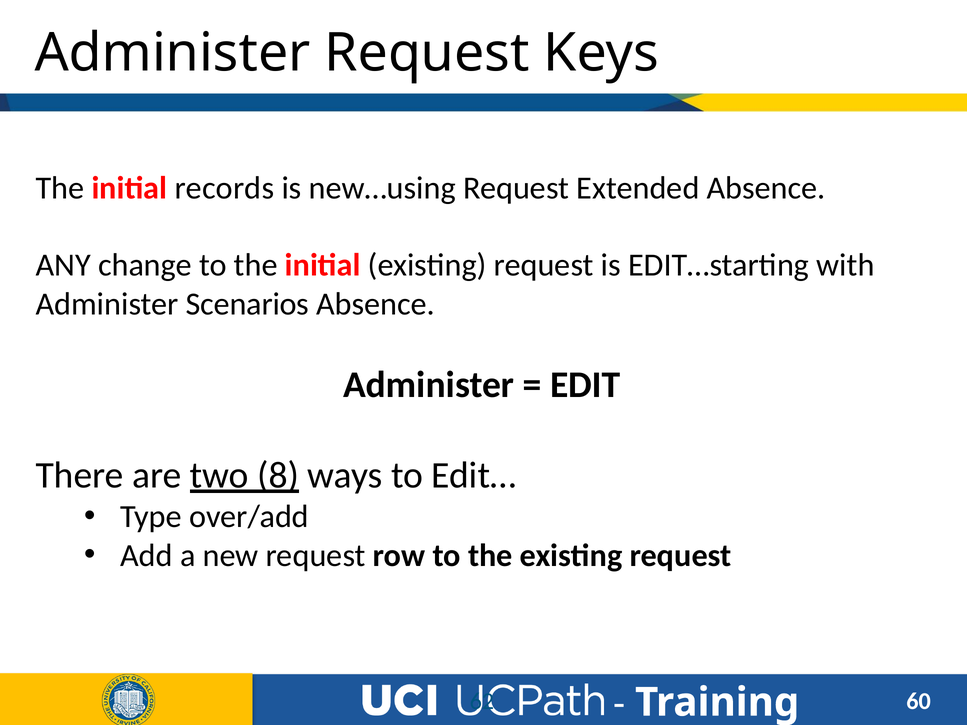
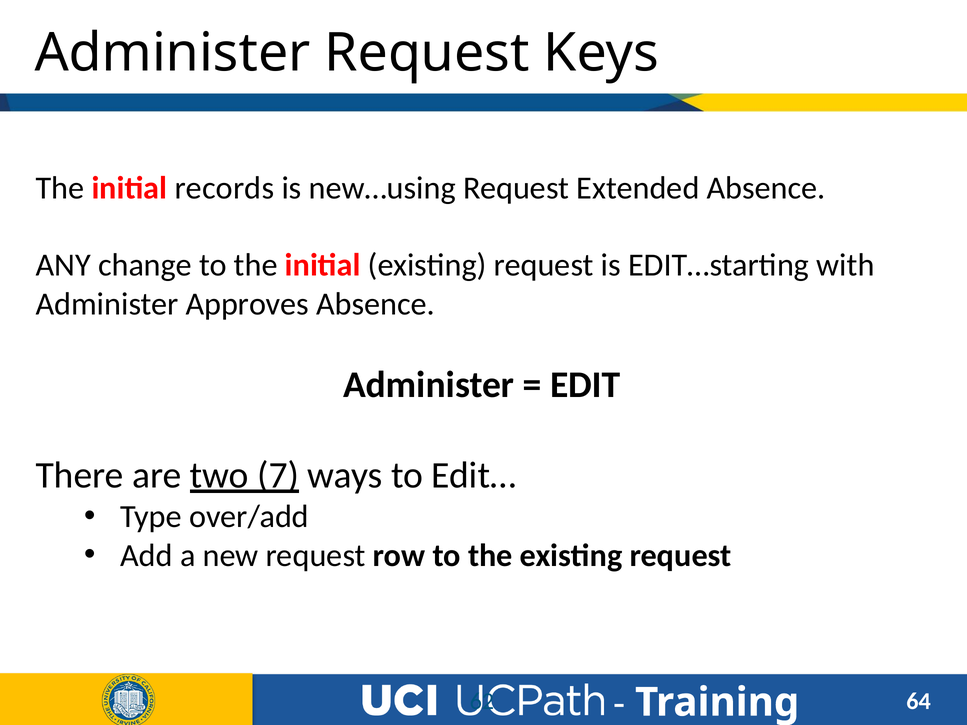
Scenarios: Scenarios -> Approves (247, 304)
8: 8 -> 7 (278, 475)
60: 60 -> 64 (919, 702)
